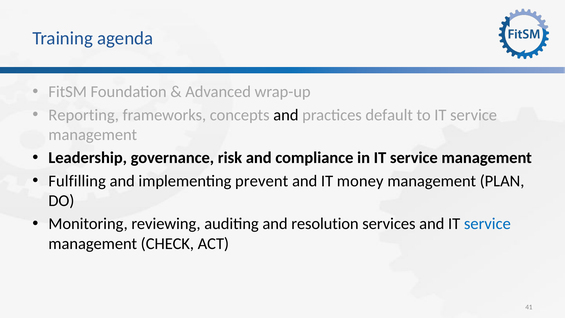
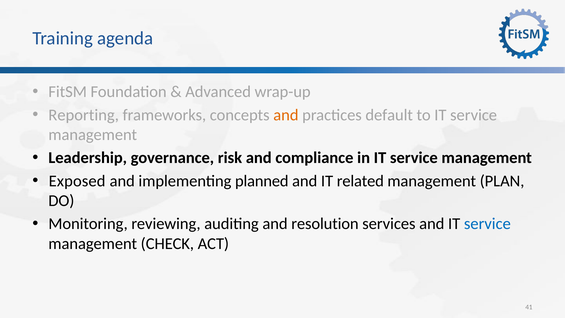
and colour: black -> orange (286, 115)
Fulfilling: Fulfilling -> Exposed (77, 181)
prevent: prevent -> planned (262, 181)
money: money -> related (360, 181)
